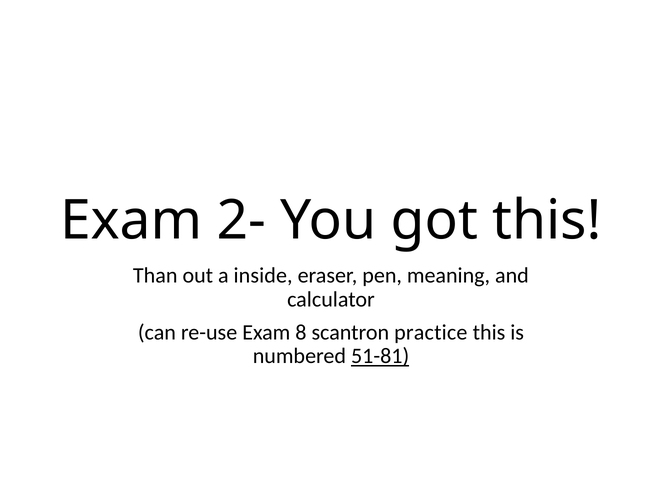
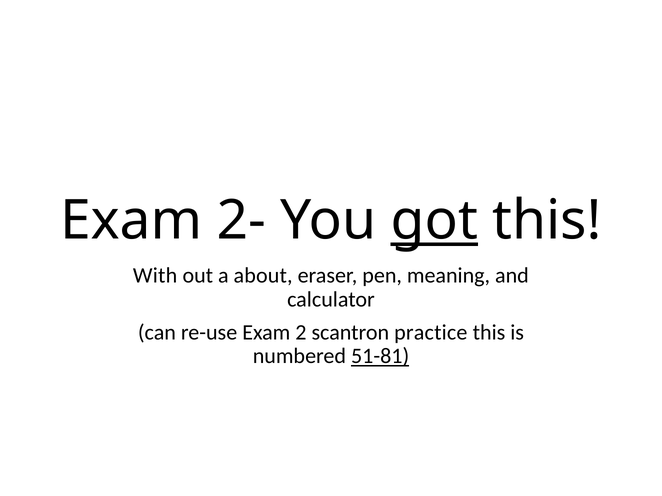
got underline: none -> present (434, 221)
Than: Than -> With (155, 276)
inside: inside -> about (263, 276)
8: 8 -> 2 (301, 333)
